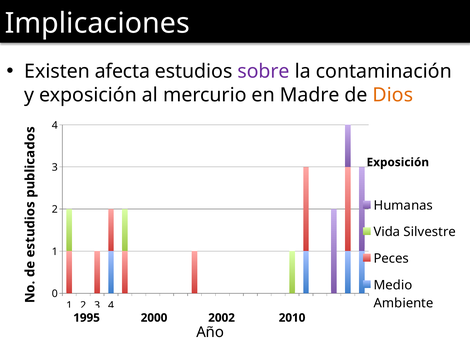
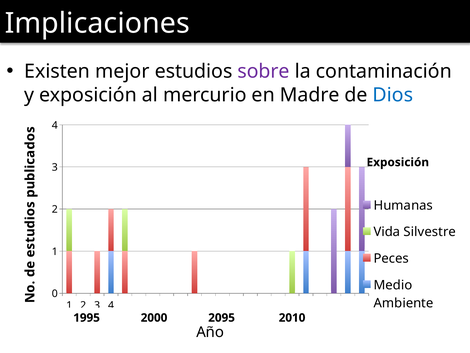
afecta: afecta -> mejor (122, 71)
Dios colour: orange -> blue (393, 95)
2002: 2002 -> 2095 (222, 317)
